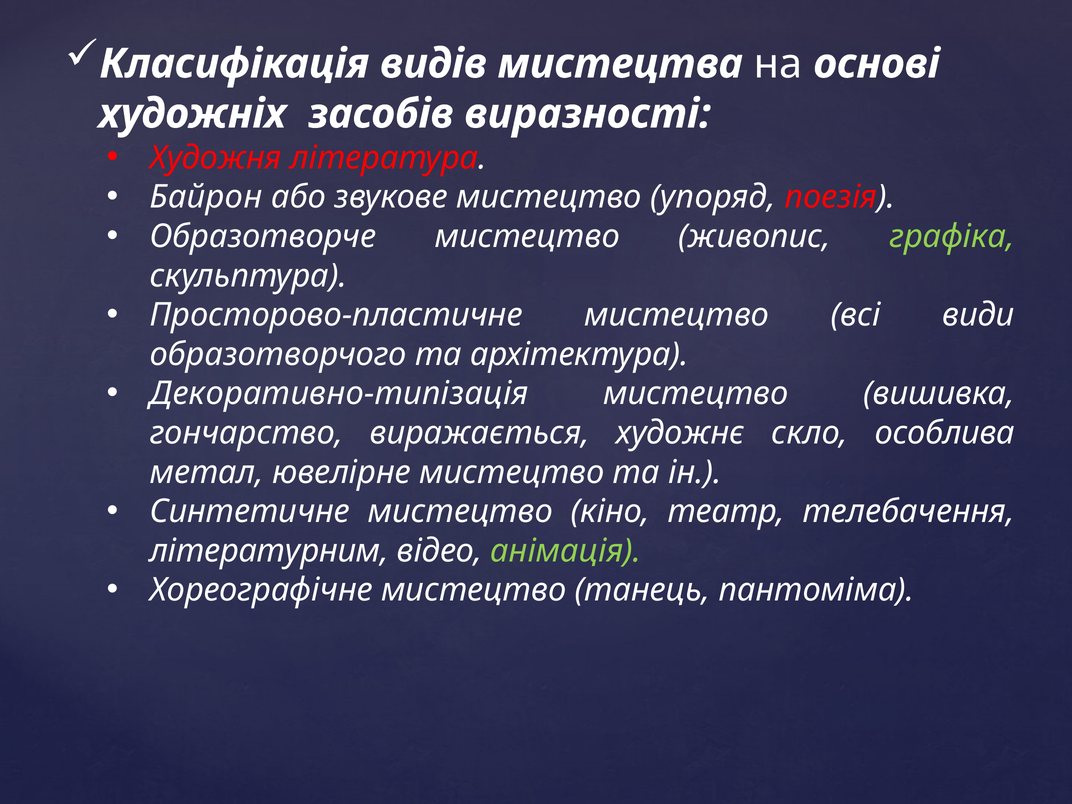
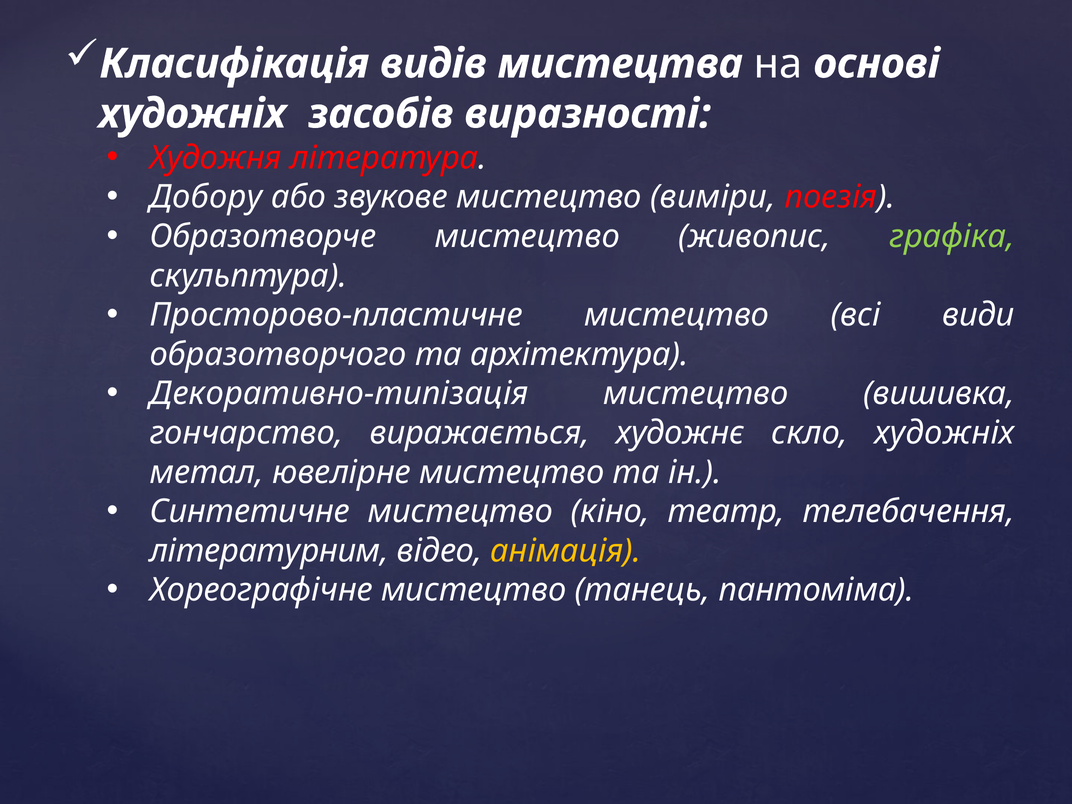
Байрон: Байрон -> Добору (206, 197)
упоряд: упоряд -> виміри (713, 197)
скло особлива: особлива -> художніх (944, 433)
анімація colour: light green -> yellow (566, 551)
